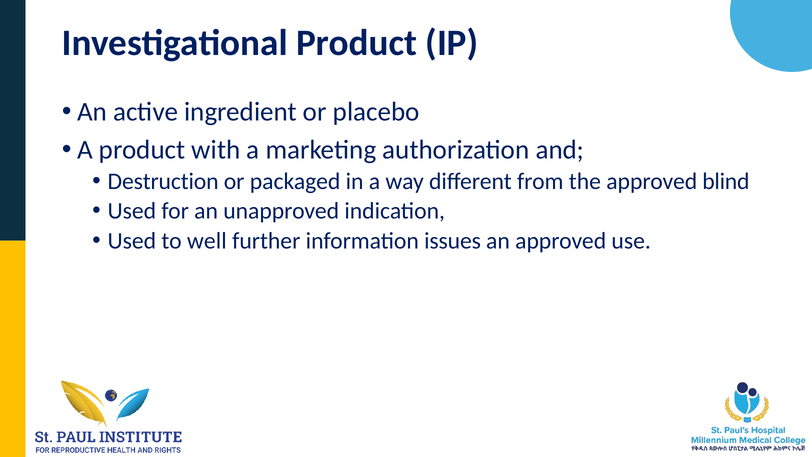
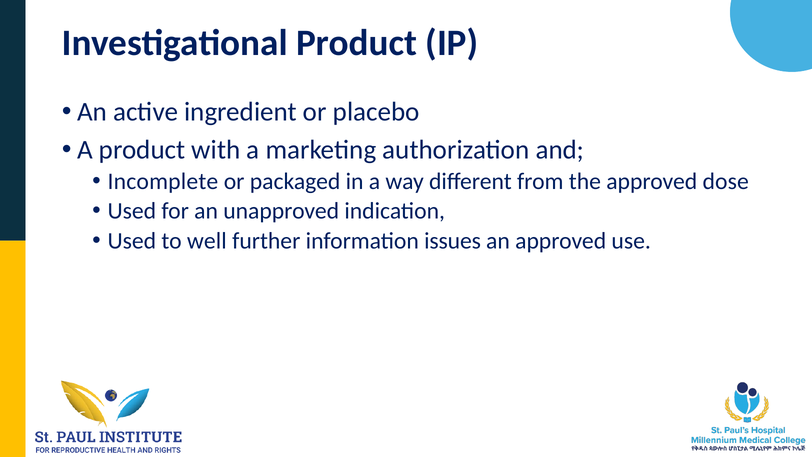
Destruction: Destruction -> Incomplete (163, 181)
blind: blind -> dose (726, 181)
